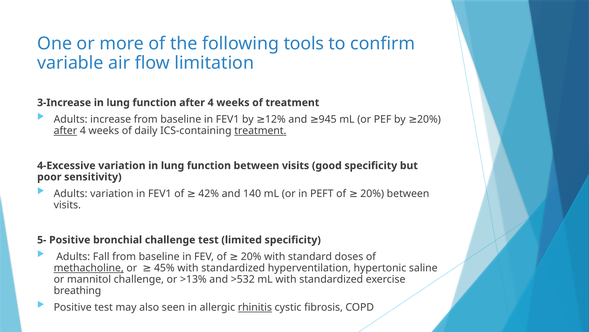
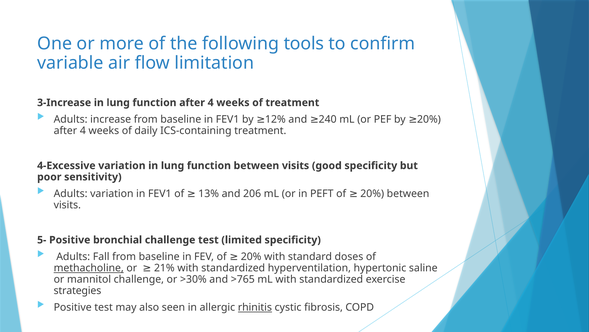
945: 945 -> 240 (328, 119)
after underline: present -> none (65, 131)
treatment underline: present -> none (260, 131)
42%: 42% -> 13% (209, 193)
140: 140 -> 206 (252, 193)
45%: 45% -> 21% (164, 268)
>13%: >13% -> >30% (193, 279)
>532: >532 -> >765 (243, 279)
breathing: breathing -> strategies (77, 290)
